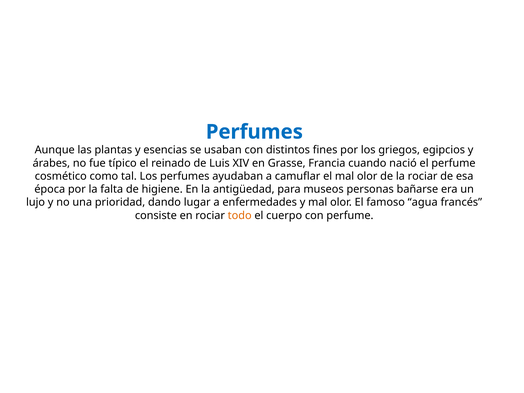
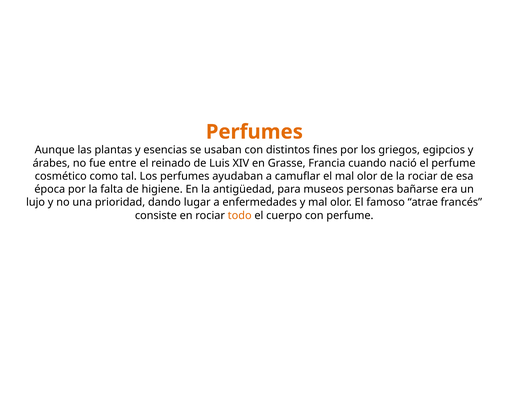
Perfumes colour: blue -> orange (254, 132)
típico: típico -> entre (123, 163)
agua: agua -> atrae (423, 202)
